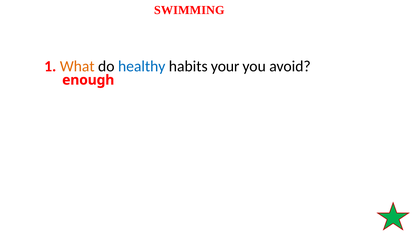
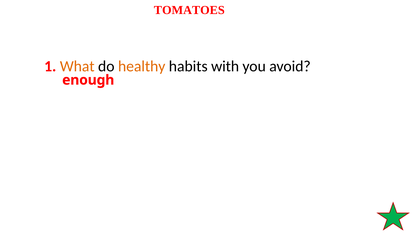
SWIMMING: SWIMMING -> TOMATOES (189, 10)
healthy colour: blue -> orange (142, 66)
your: your -> with (225, 66)
